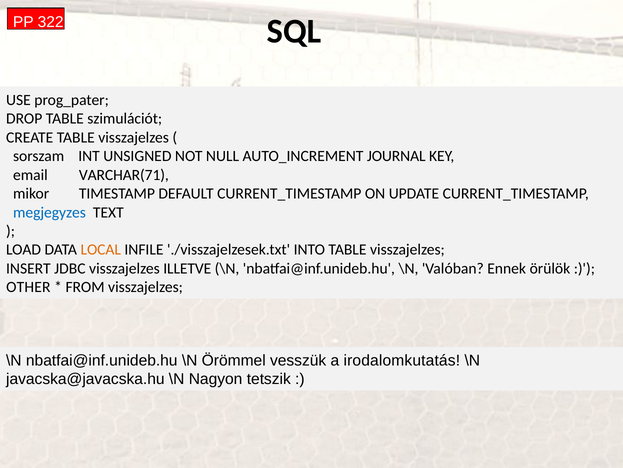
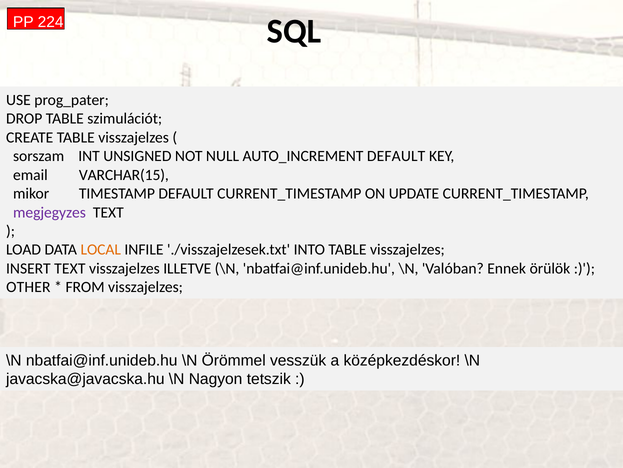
322: 322 -> 224 (51, 22)
AUTO_INCREMENT JOURNAL: JOURNAL -> DEFAULT (396, 156)
VARCHAR(71: VARCHAR(71 -> VARCHAR(15 (124, 175)
megjegyzes colour: blue -> purple (49, 212)
INSERT JDBC: JDBC -> TEXT (70, 268)
irodalomkutatás: irodalomkutatás -> középkezdéskor (402, 360)
